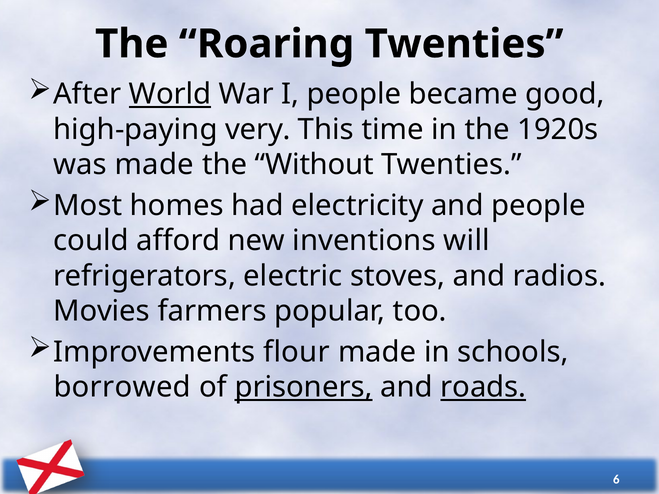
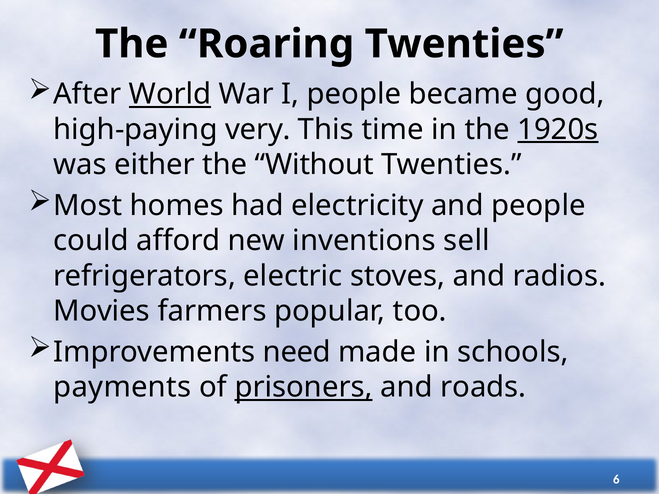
1920s underline: none -> present (558, 130)
was made: made -> either (155, 165)
will: will -> sell (467, 241)
flour: flour -> need (297, 352)
borrowed: borrowed -> payments (122, 388)
roads underline: present -> none (483, 388)
